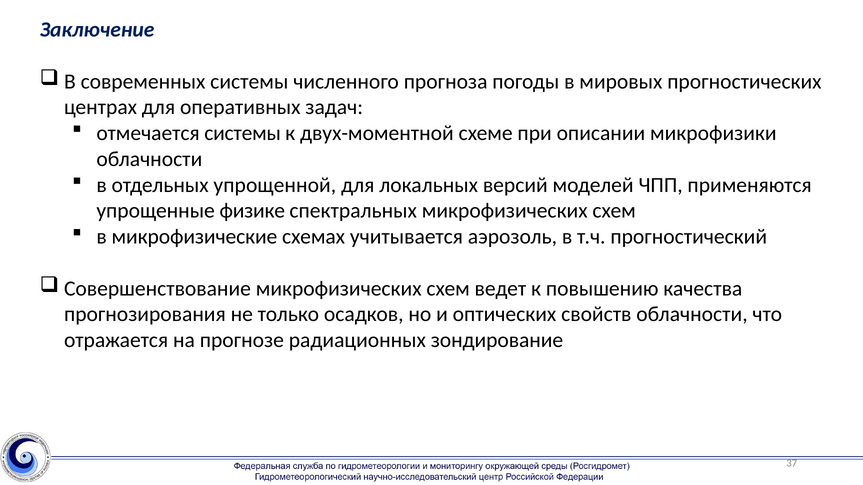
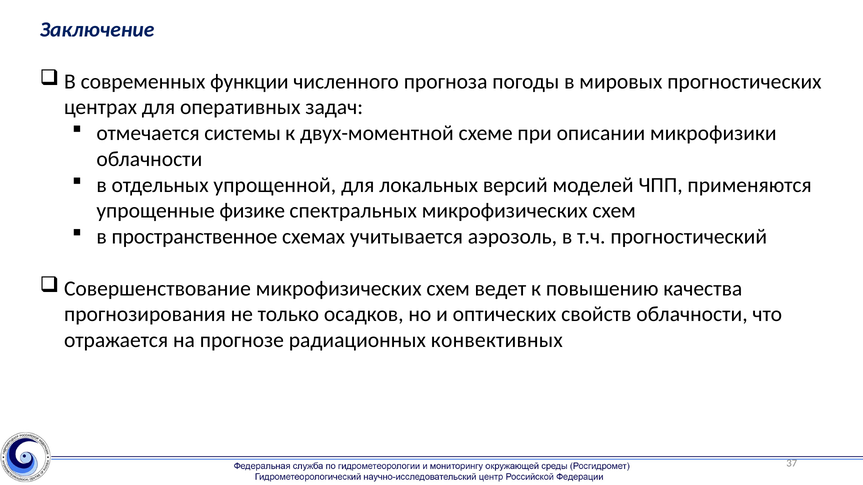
современных системы: системы -> функции (249, 82)
микрофизические: микрофизические -> пространственное (194, 237)
зондирование: зондирование -> конвективных (497, 340)
